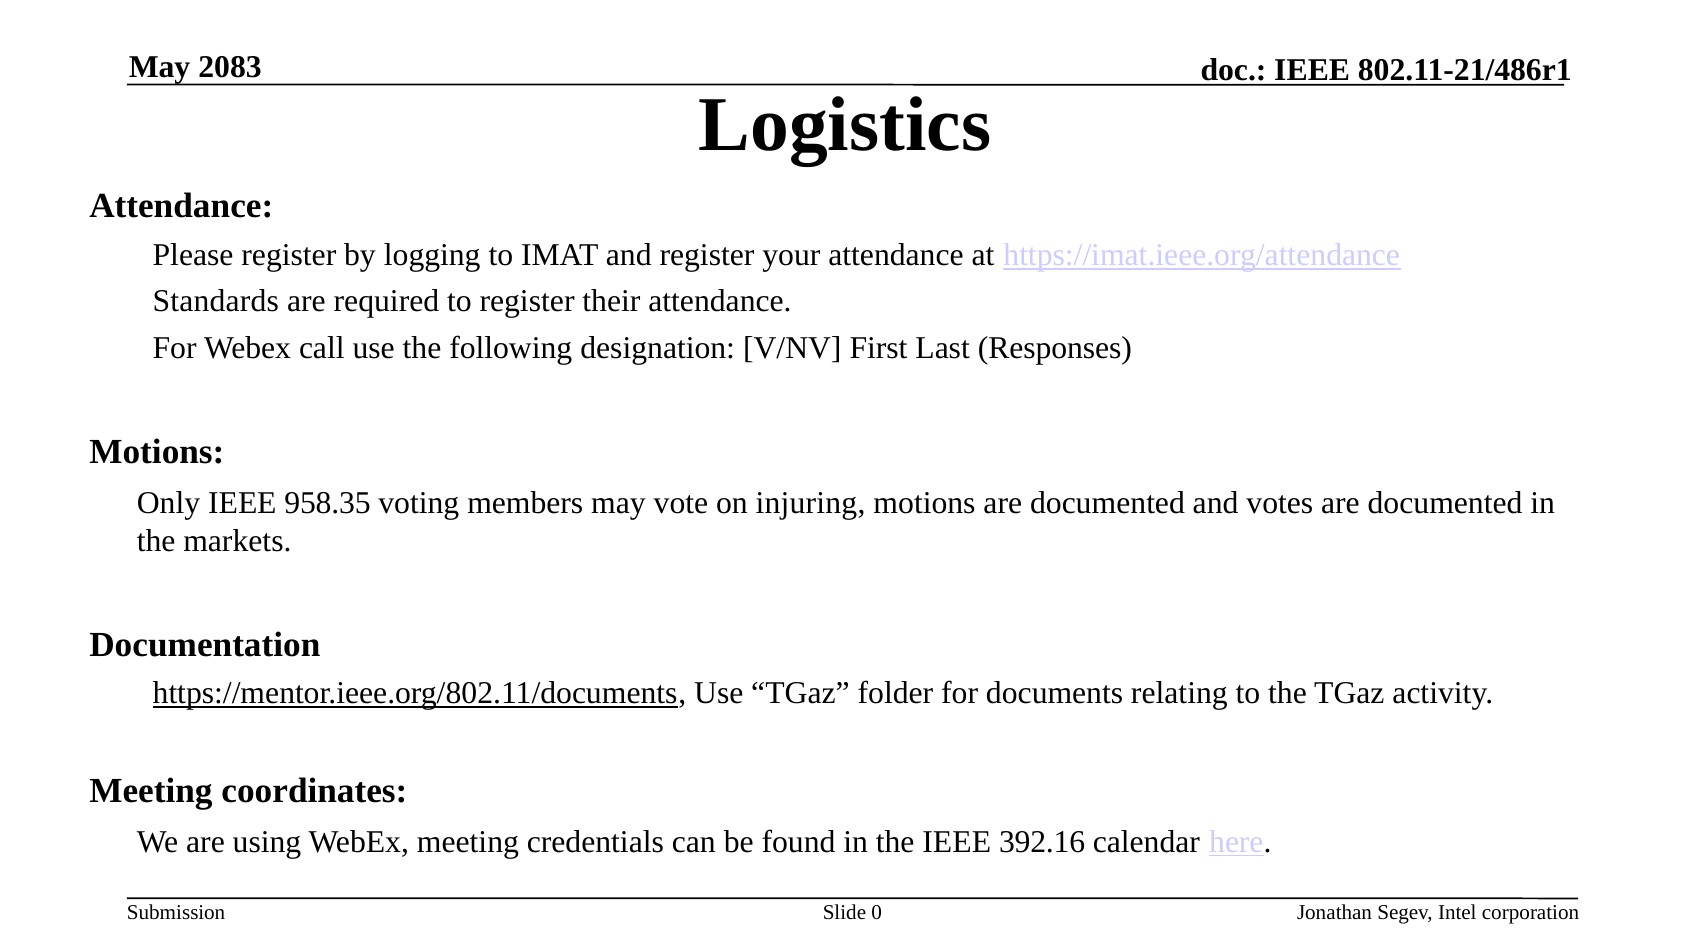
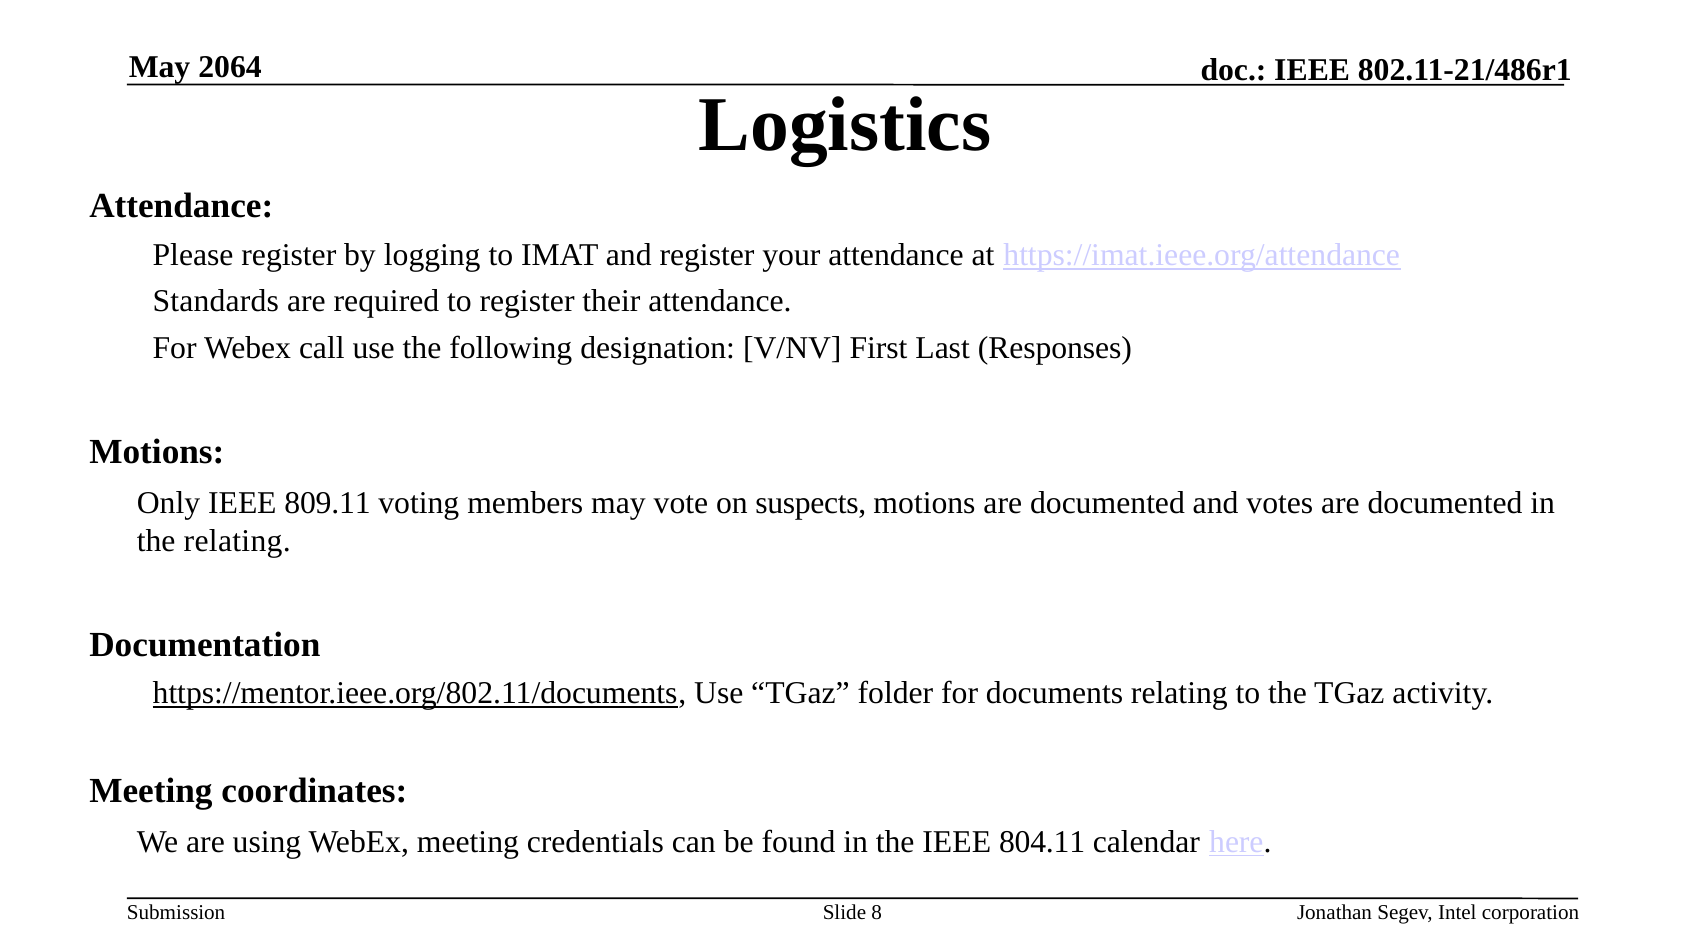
2083: 2083 -> 2064 (230, 67)
958.35: 958.35 -> 809.11 (328, 503)
injuring: injuring -> suspects (811, 503)
the markets: markets -> relating (237, 541)
392.16: 392.16 -> 804.11 (1042, 842)
0: 0 -> 8 (877, 912)
